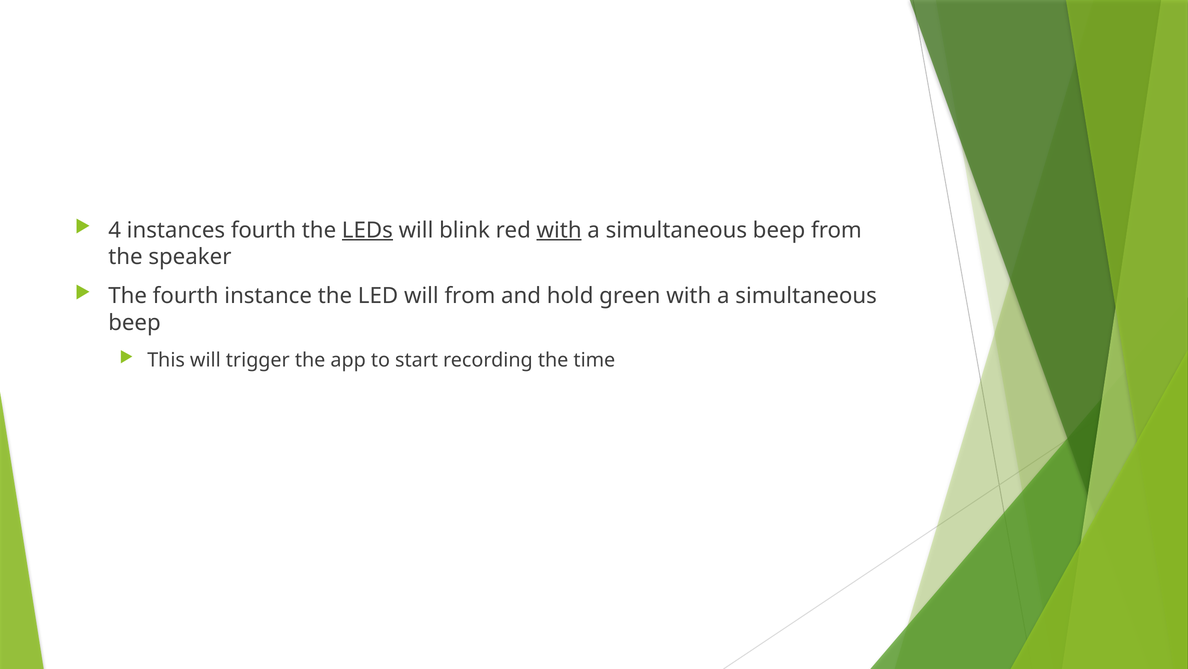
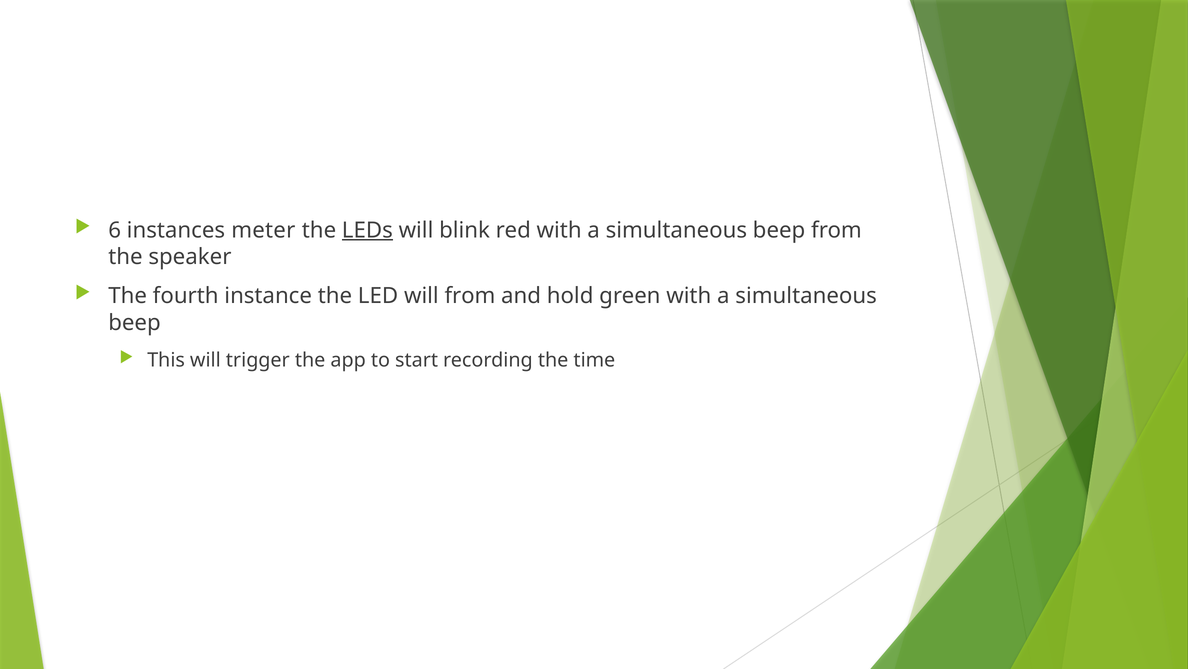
4: 4 -> 6 (115, 230)
instances fourth: fourth -> meter (263, 230)
with underline: present -> none (559, 230)
